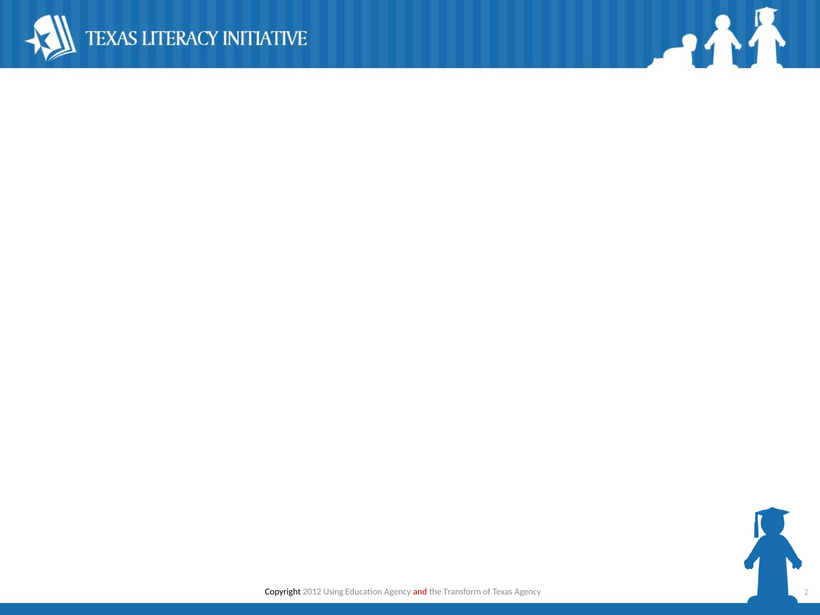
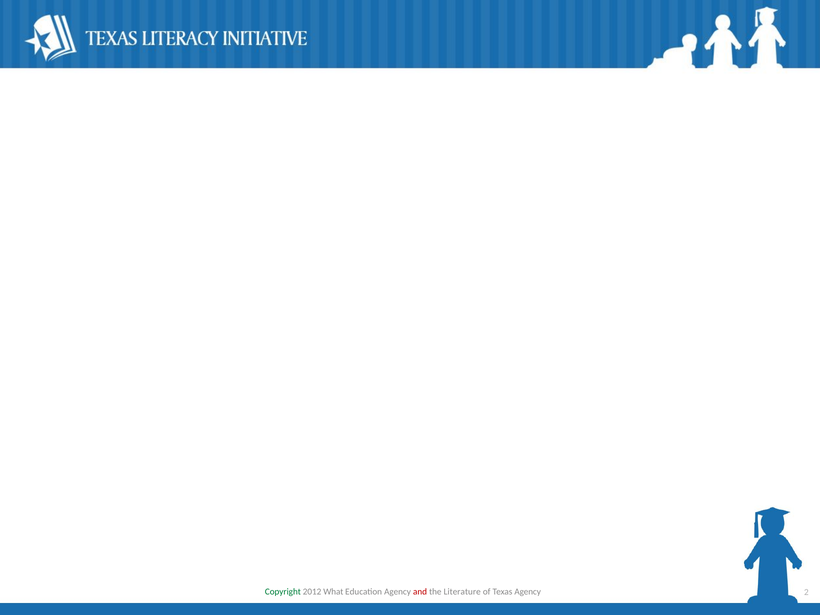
Copyright colour: black -> green (283, 592)
Using: Using -> What (333, 592)
Transform: Transform -> Literature (462, 592)
